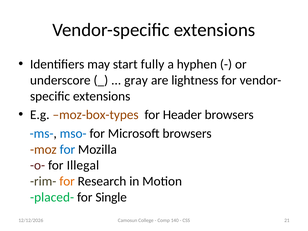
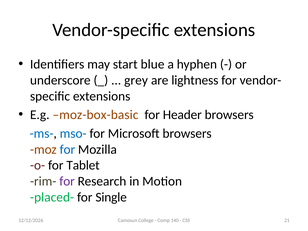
fully: fully -> blue (153, 64)
gray: gray -> grey (136, 80)
moz-box-types: moz-box-types -> moz-box-basic (95, 115)
Illegal: Illegal -> Tablet (83, 165)
for colour: orange -> purple (67, 181)
